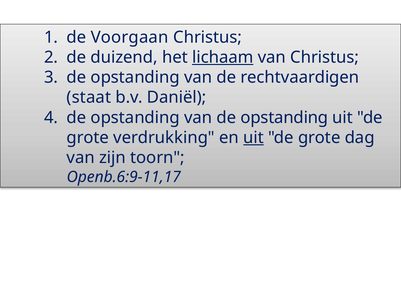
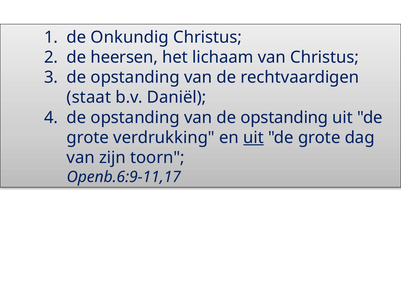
Voorgaan: Voorgaan -> Onkundig (130, 37)
duizend: duizend -> heersen (124, 57)
lichaam underline: present -> none (223, 57)
